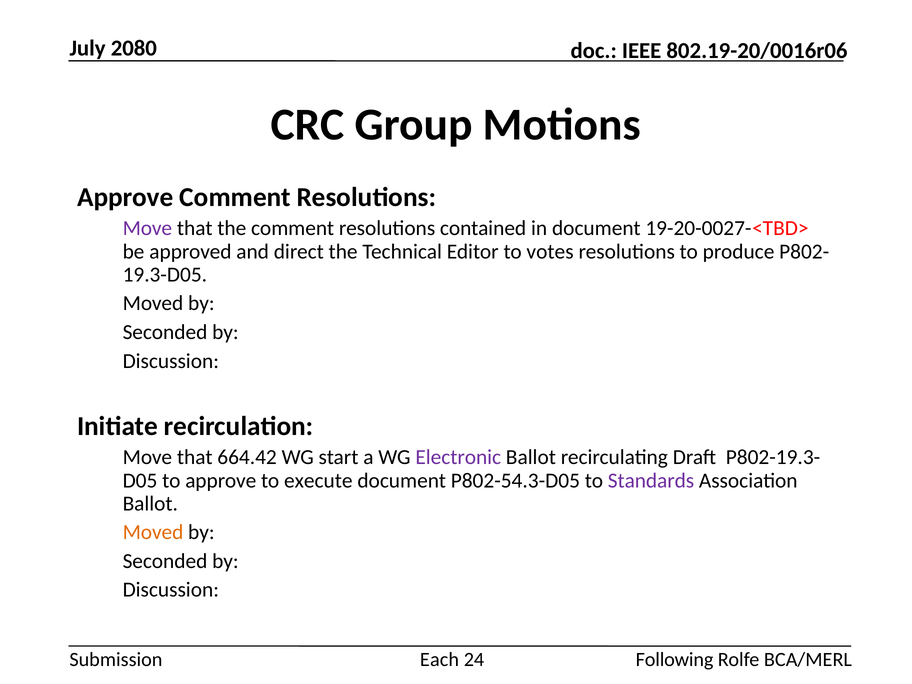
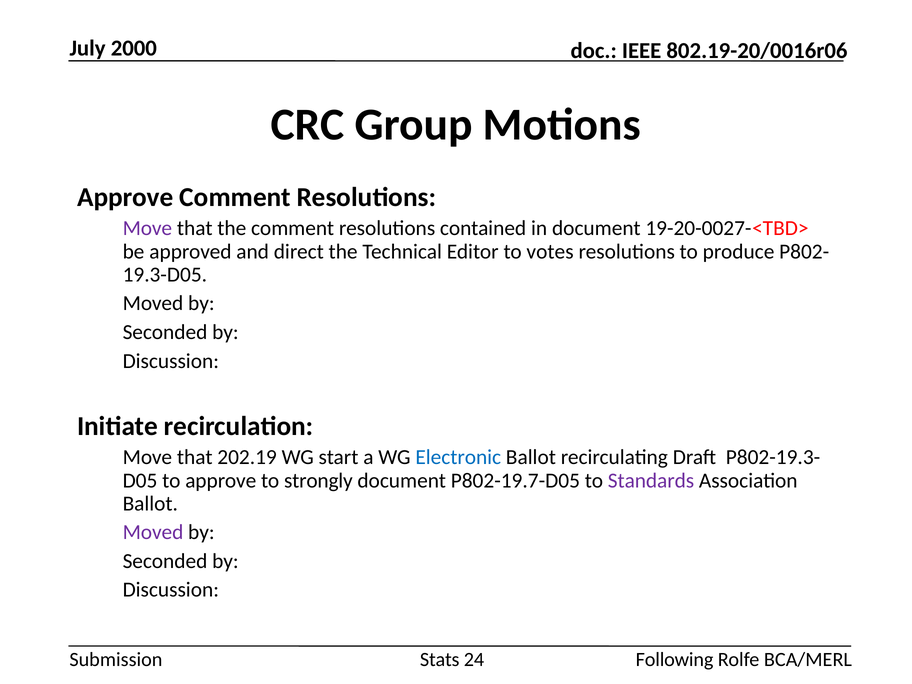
2080: 2080 -> 2000 (134, 48)
664.42: 664.42 -> 202.19 (247, 457)
Electronic colour: purple -> blue (458, 457)
execute: execute -> strongly (318, 481)
P802-54.3-D05: P802-54.3-D05 -> P802-19.7-D05 (515, 481)
Moved colour: orange -> purple (153, 532)
Each: Each -> Stats (440, 659)
